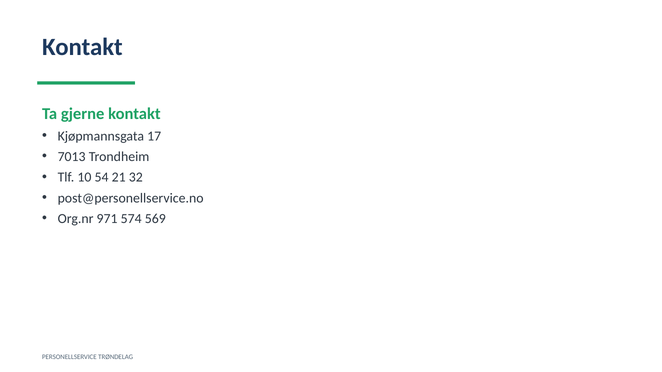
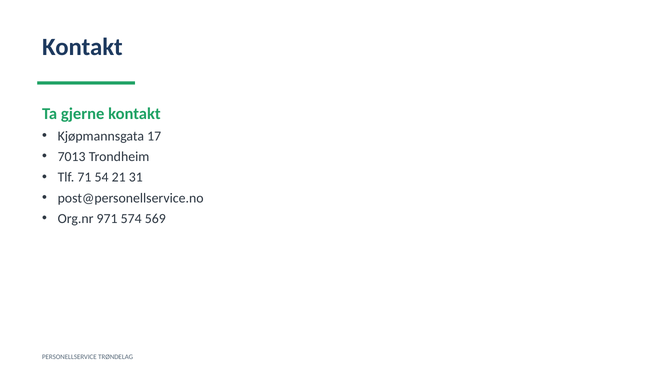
10: 10 -> 71 (84, 178)
32: 32 -> 31 (136, 178)
